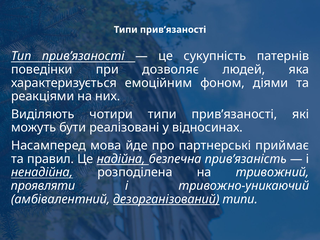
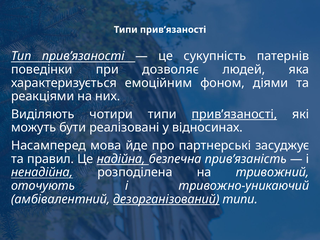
прив’язаності underline: none -> present (234, 114)
приймає: приймає -> засуджує (282, 145)
проявляти: проявляти -> оточують (43, 186)
